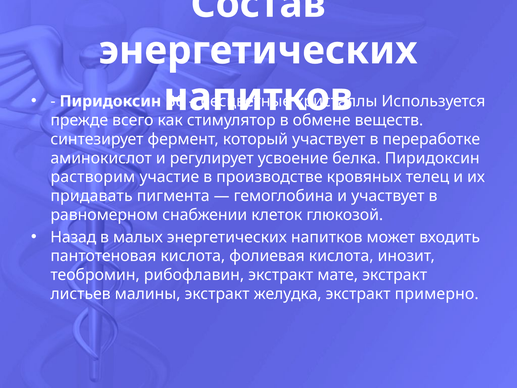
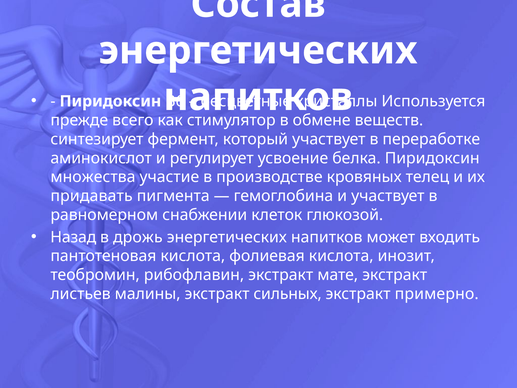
растворим: растворим -> множества (93, 177)
малых: малых -> дрожь (138, 237)
желудка: желудка -> сильных (288, 294)
